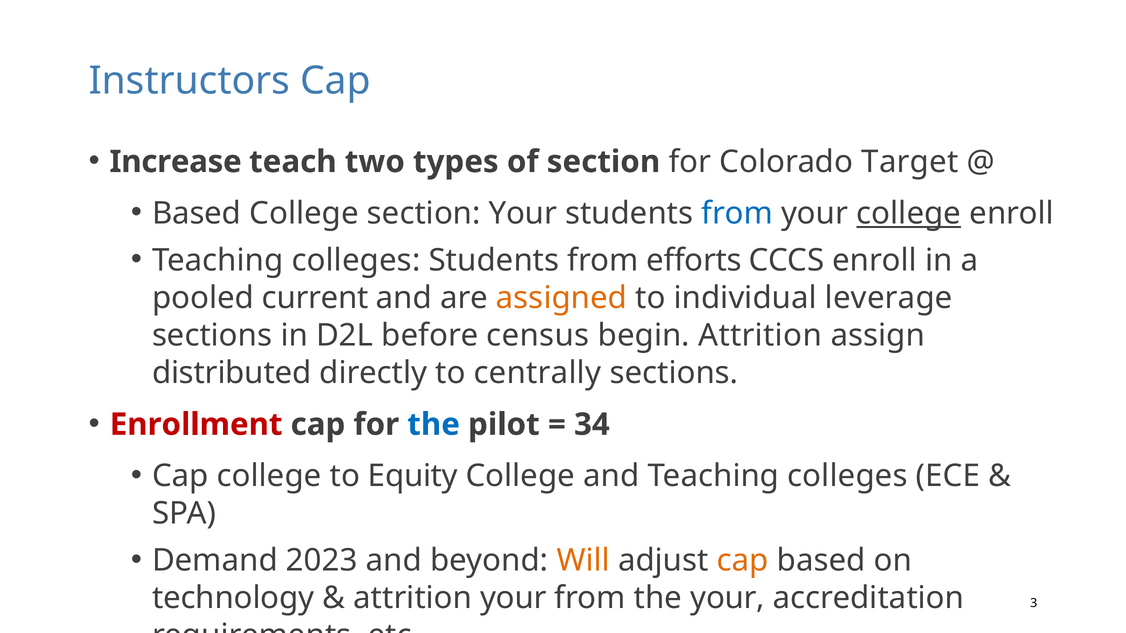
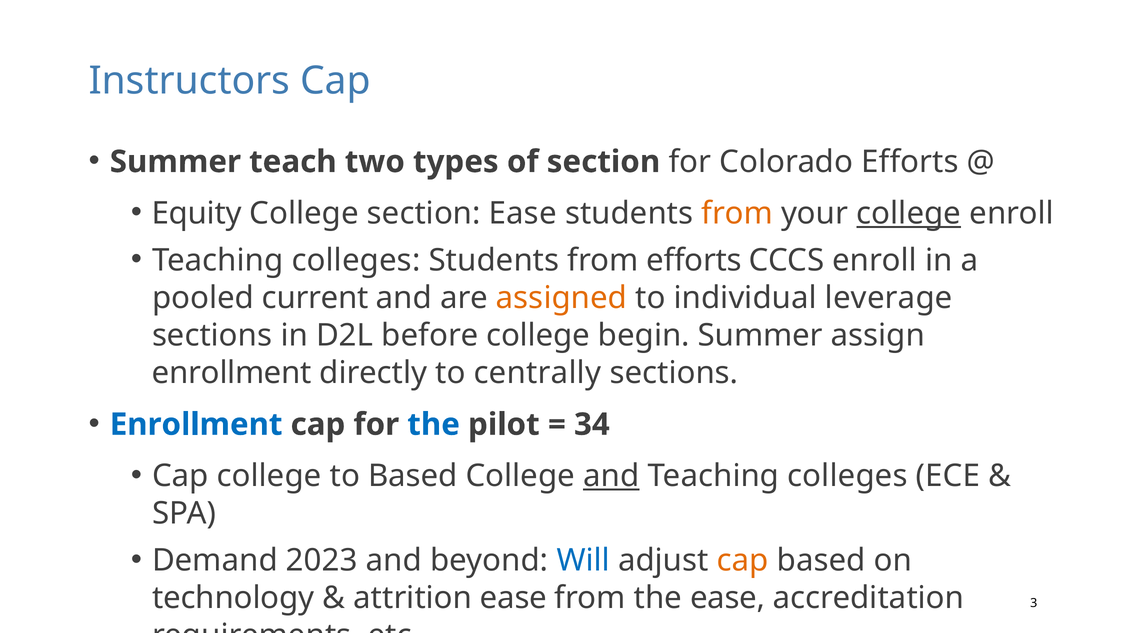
Increase: Increase -> Summer (175, 162)
Colorado Target: Target -> Efforts (910, 162)
Based: Based -> Equity (197, 214)
section Your: Your -> Ease (523, 214)
from colour: blue -> orange (737, 214)
before census: census -> college (538, 336)
begin Attrition: Attrition -> Summer (760, 336)
distributed: distributed -> enrollment (232, 373)
Enrollment colour: red -> blue (196, 425)
to Equity: Equity -> Based (413, 476)
and underline: none -> present (611, 476)
Will colour: orange -> blue (583, 561)
attrition your: your -> ease (513, 598)
the your: your -> ease (728, 598)
